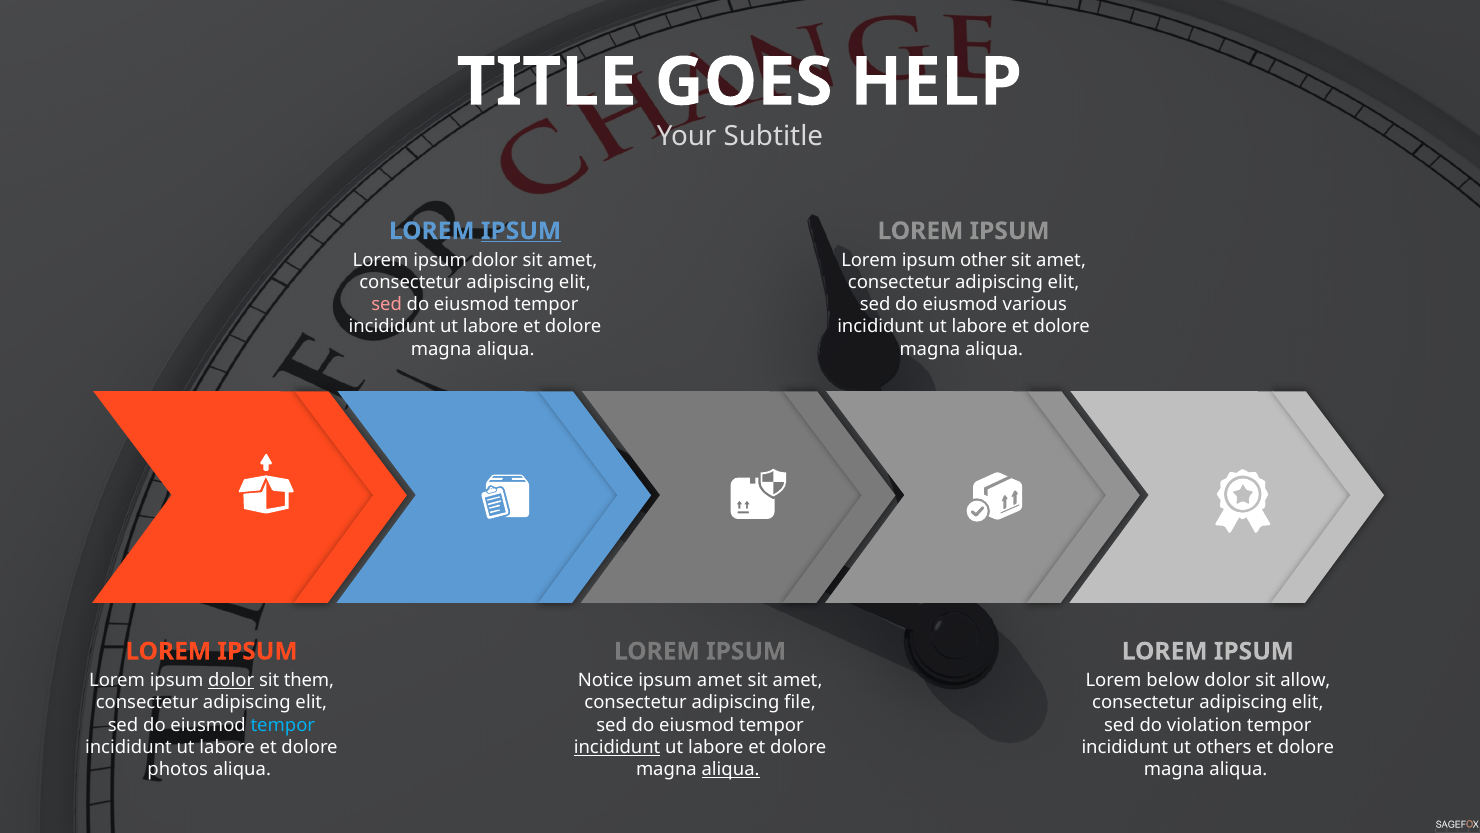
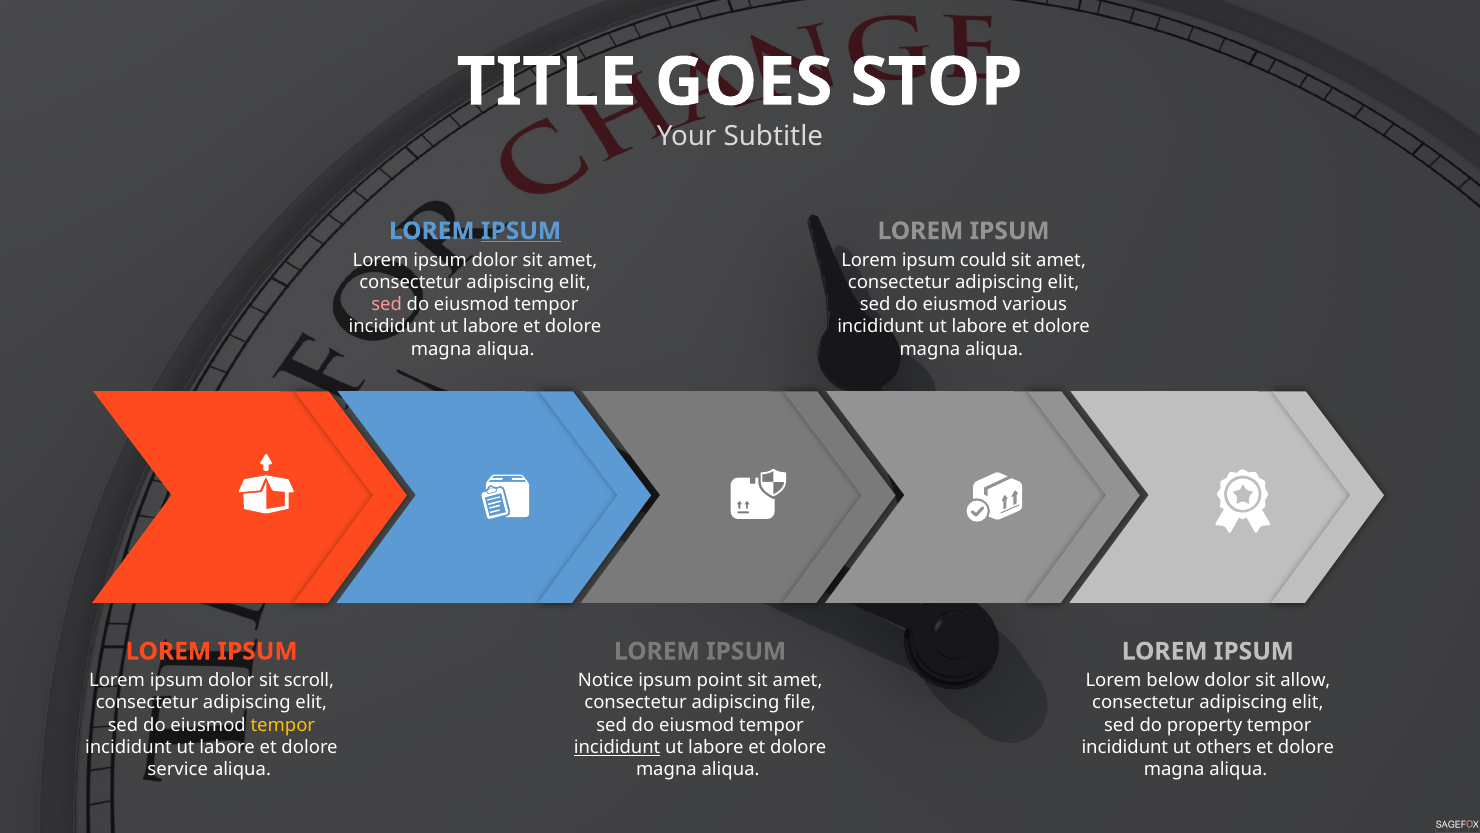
HELP: HELP -> STOP (936, 82)
other: other -> could (983, 260)
dolor underline: present -> none (231, 680)
them: them -> scroll (309, 680)
ipsum amet: amet -> point (720, 680)
tempor colour: light blue -> yellow (283, 725)
violation: violation -> property (1205, 725)
photos: photos -> service (178, 769)
aliqua underline: present -> none (731, 769)
